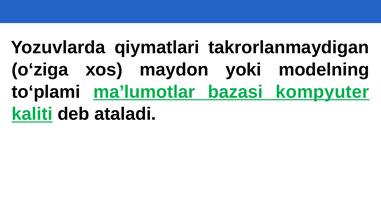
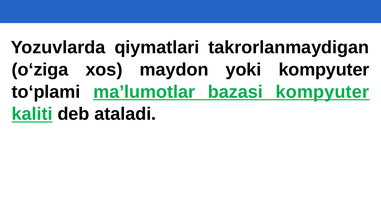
yoki modelning: modelning -> kompyuter (324, 70)
